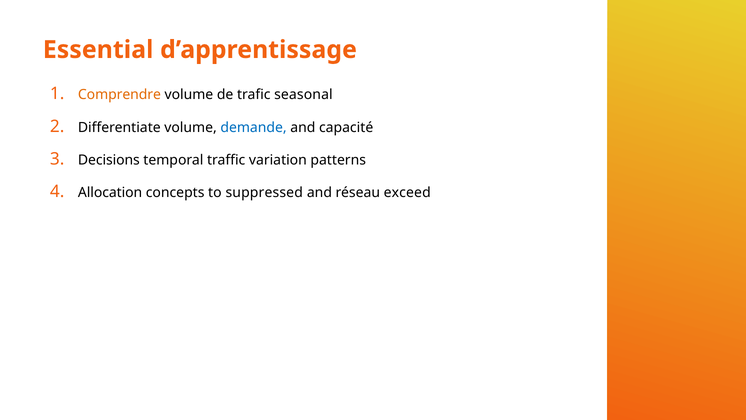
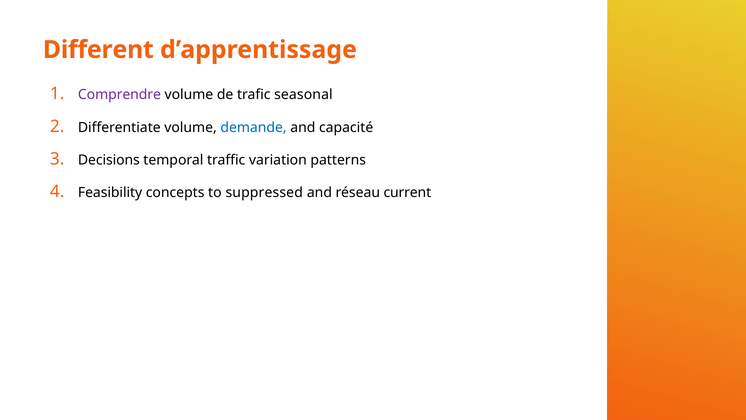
Essential: Essential -> Different (98, 50)
Comprendre colour: orange -> purple (119, 95)
Allocation: Allocation -> Feasibility (110, 193)
exceed: exceed -> current (407, 193)
